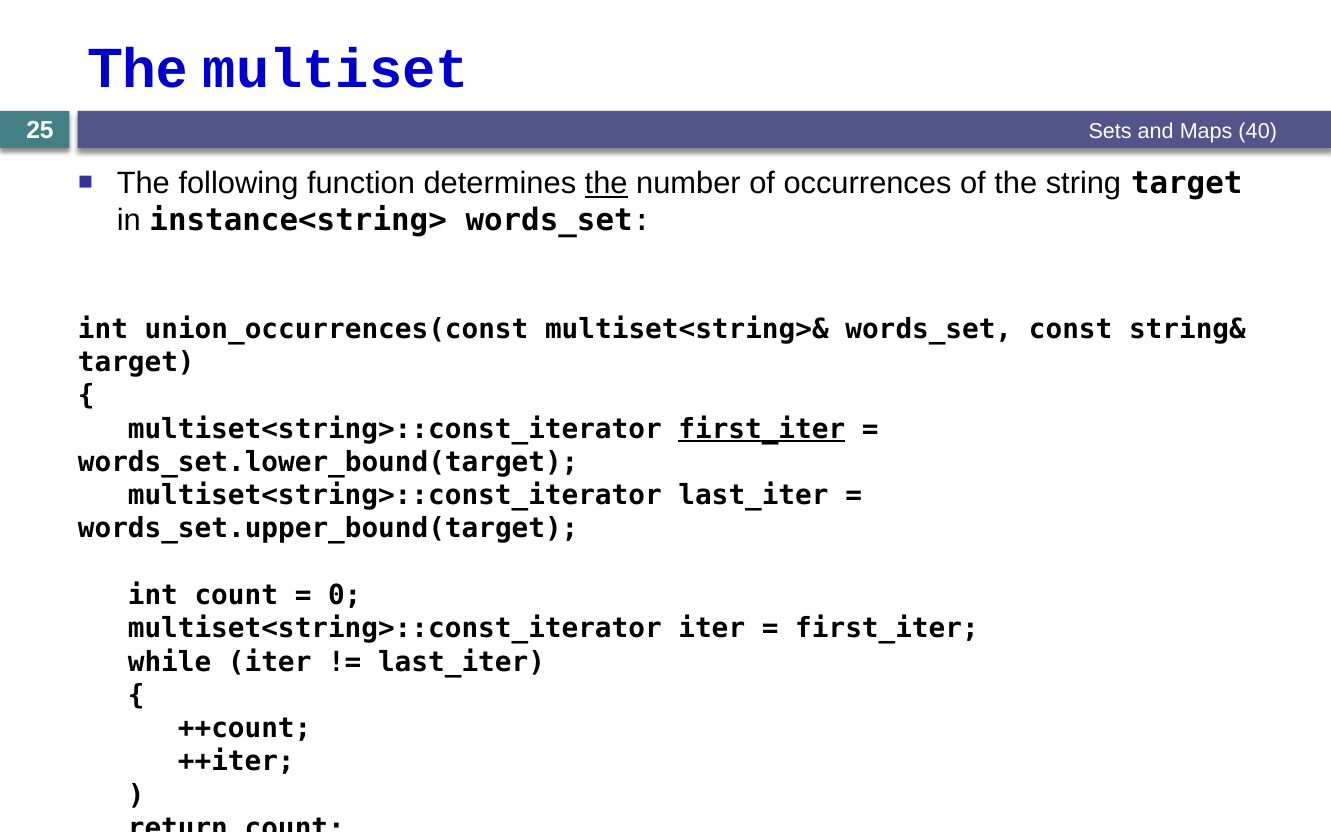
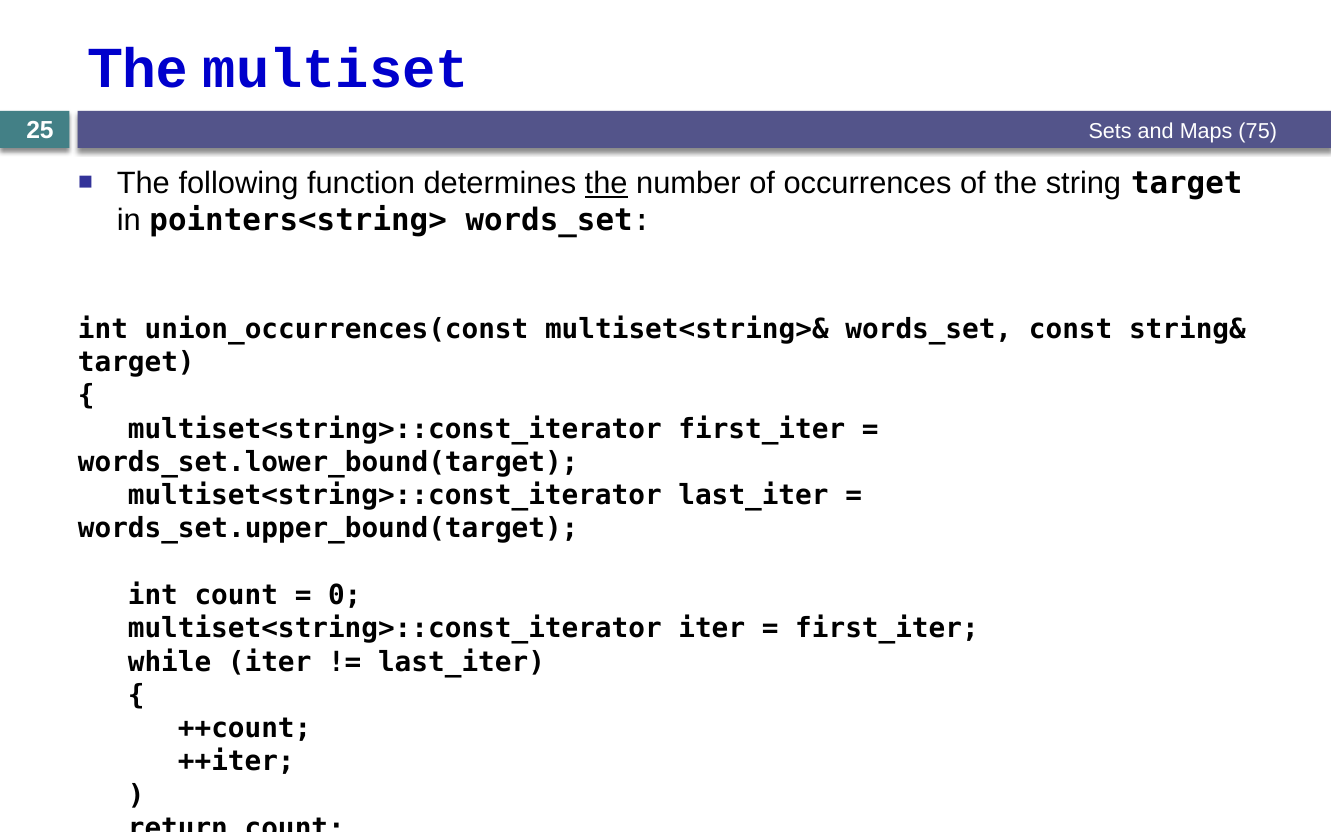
40: 40 -> 75 (1258, 131)
instance<string>: instance<string> -> pointers<string> (298, 220)
first_iter underline: present -> none (762, 429)
